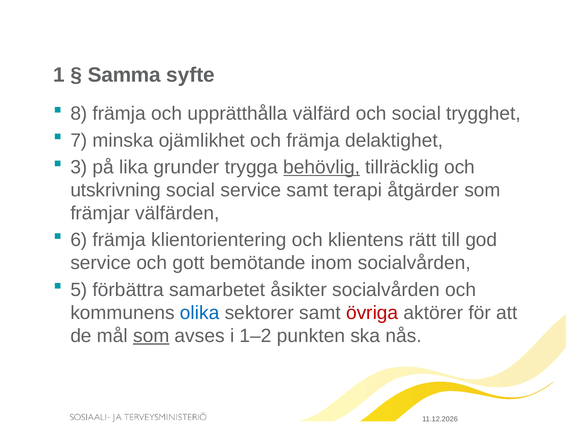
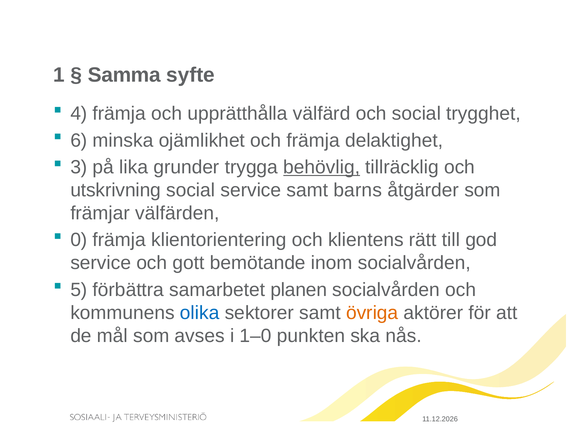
8: 8 -> 4 (79, 114)
7: 7 -> 6 (79, 140)
terapi: terapi -> barns (358, 190)
6: 6 -> 0 (79, 240)
åsikter: åsikter -> planen (299, 290)
övriga colour: red -> orange (372, 313)
som underline: present -> none (151, 336)
1–2: 1–2 -> 1–0 (256, 336)
